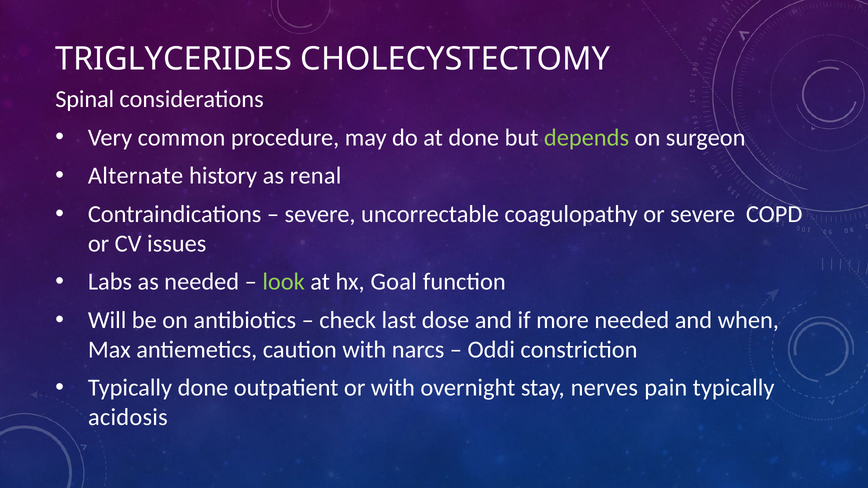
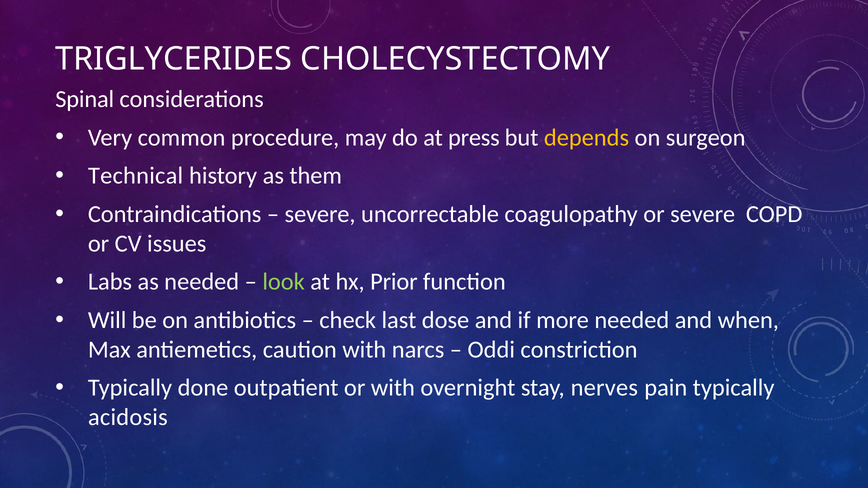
at done: done -> press (474, 138)
depends colour: light green -> yellow (587, 138)
Alternate: Alternate -> Technical (136, 176)
renal: renal -> them (316, 176)
Goal: Goal -> Prior (394, 282)
